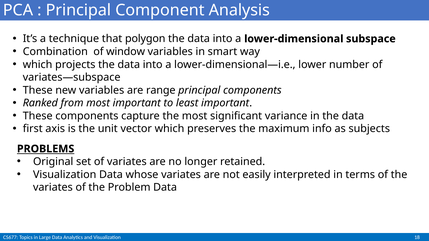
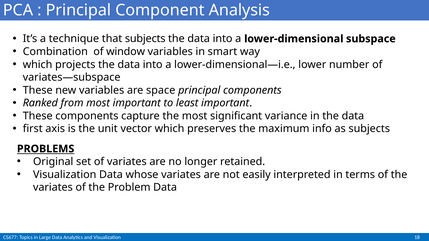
that polygon: polygon -> subjects (145, 39)
range: range -> space (161, 90)
